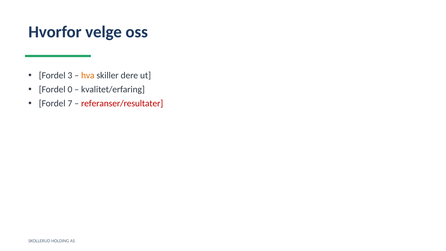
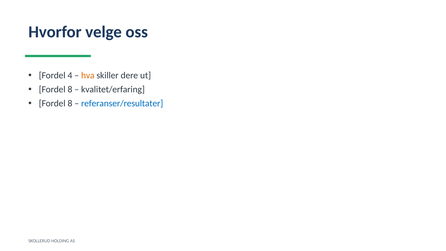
3: 3 -> 4 (70, 76)
0: 0 -> 8 (70, 89)
7: 7 -> 8 (70, 103)
referanser/resultater colour: red -> blue (122, 103)
